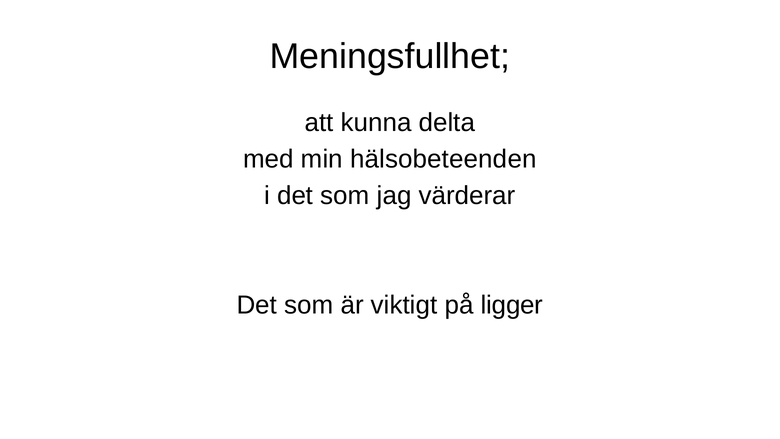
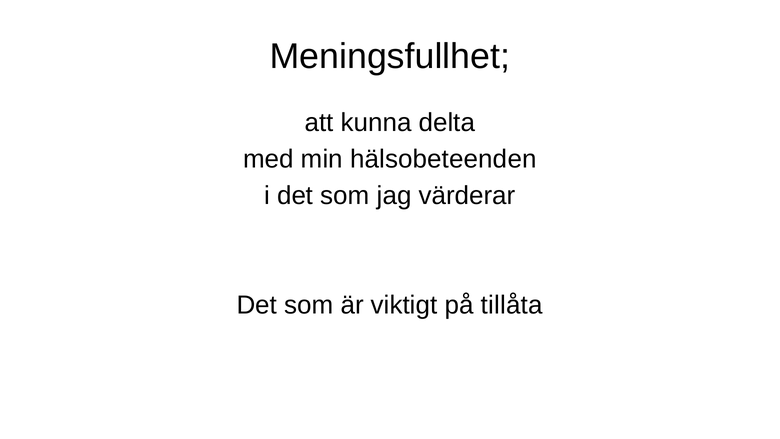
ligger: ligger -> tillåta (512, 305)
